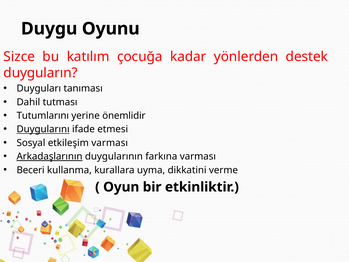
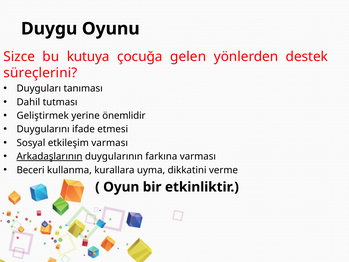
katılım: katılım -> kutuya (88, 57)
kadar: kadar -> gelen (188, 57)
duyguların: duyguların -> süreçlerini (40, 73)
Tutumlarını: Tutumlarını -> Geliştirmek (43, 116)
Duygularını underline: present -> none (43, 129)
